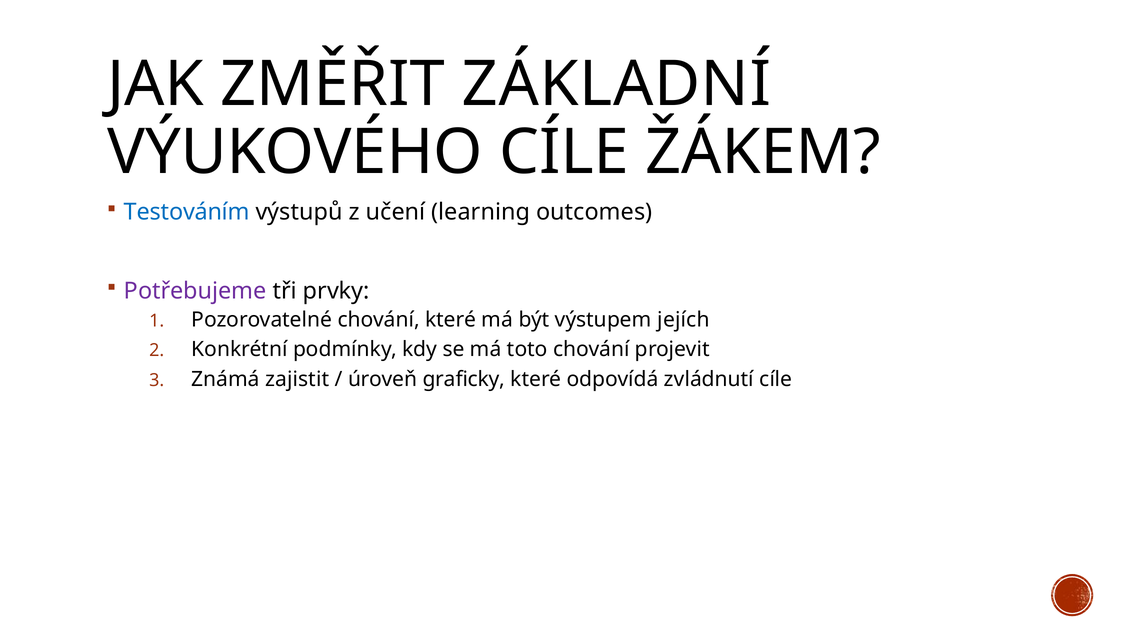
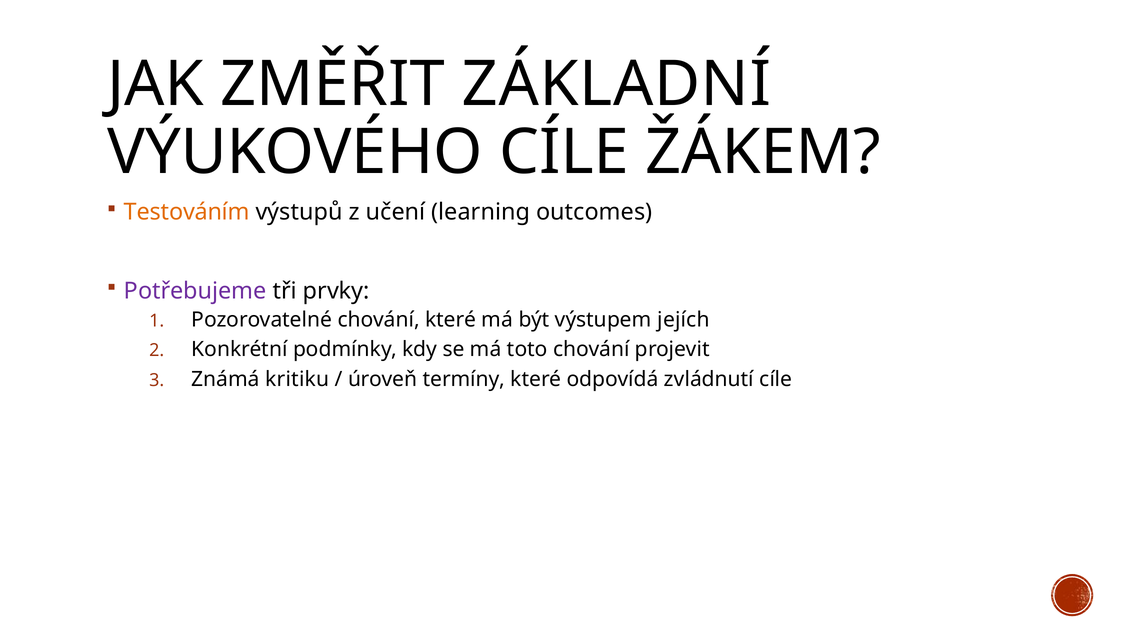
Testováním colour: blue -> orange (187, 212)
zajistit: zajistit -> kritiku (297, 379)
graficky: graficky -> termíny (464, 379)
